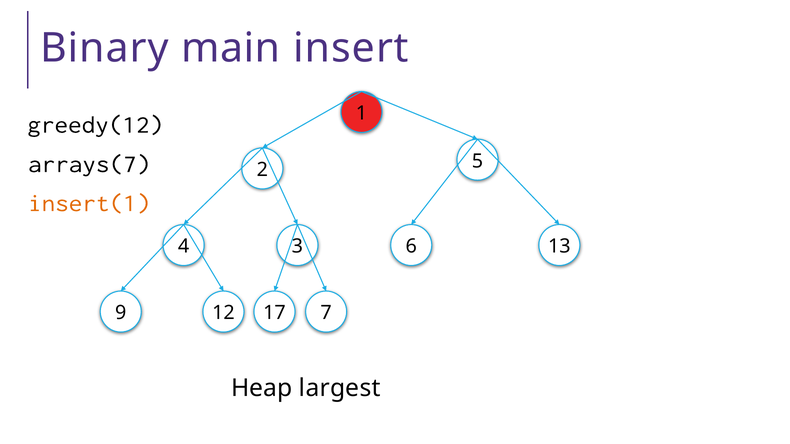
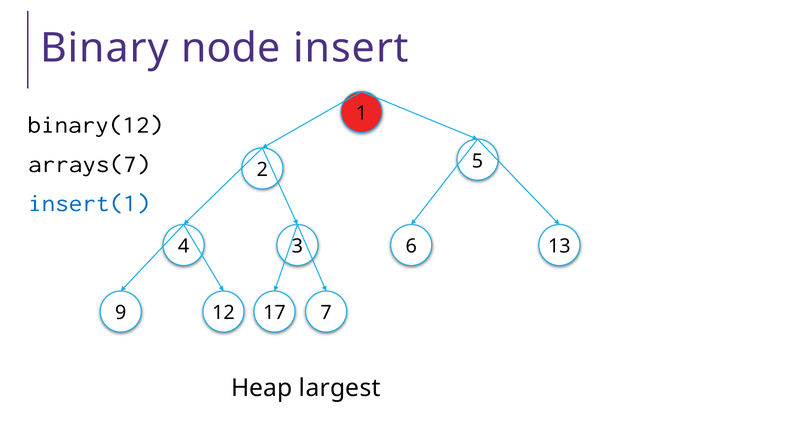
main: main -> node (231, 48)
greedy(12: greedy(12 -> binary(12 (95, 125)
insert(1 colour: orange -> blue (89, 203)
